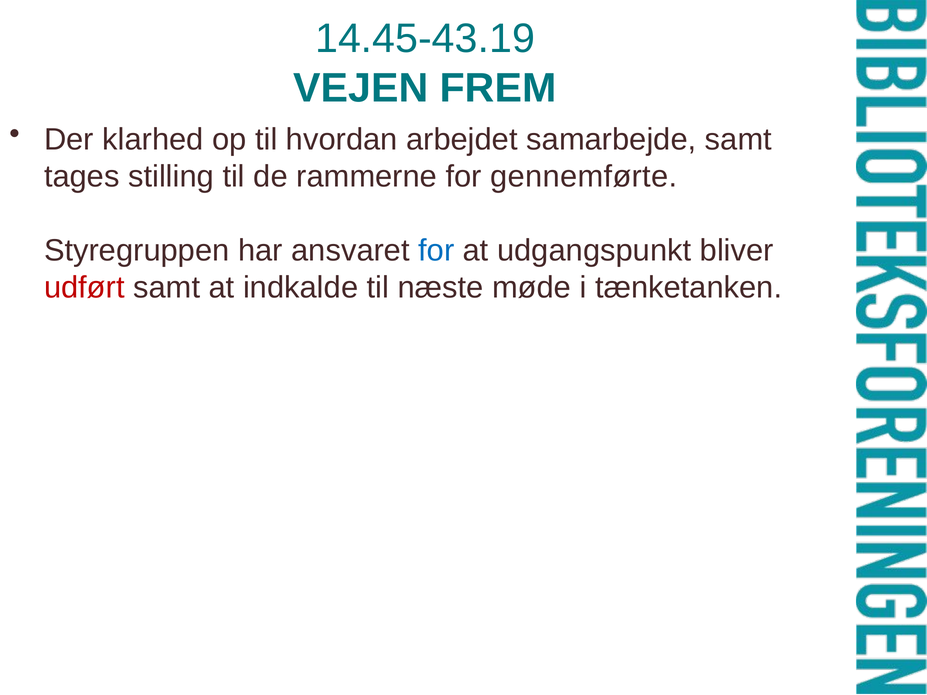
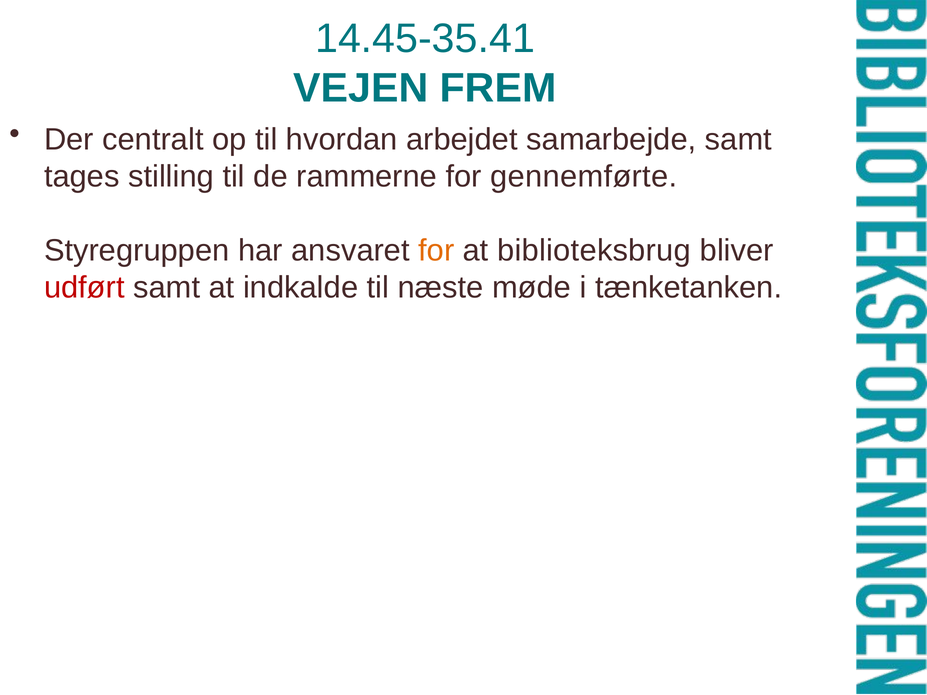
14.45-43.19: 14.45-43.19 -> 14.45-35.41 (425, 39)
klarhed: klarhed -> centralt (153, 139)
for colour: blue -> orange (436, 251)
udgangspunkt: udgangspunkt -> biblioteksbrug (594, 251)
